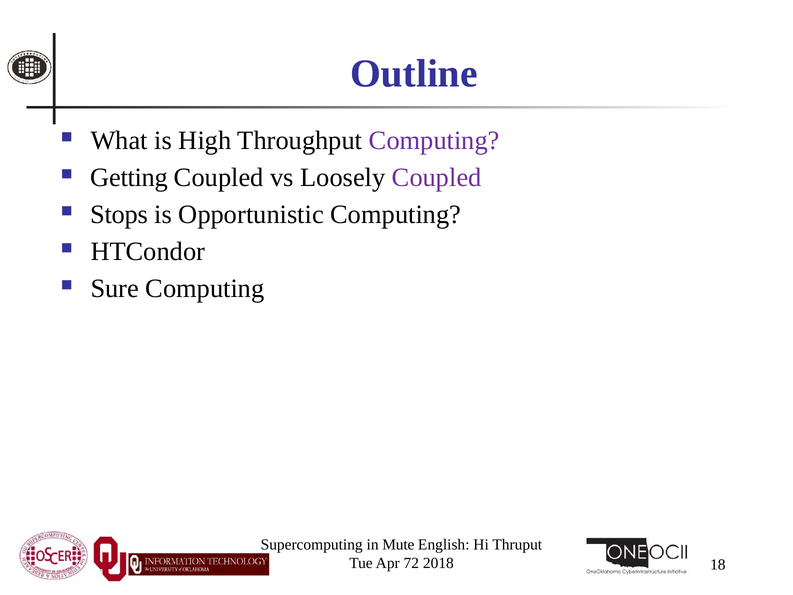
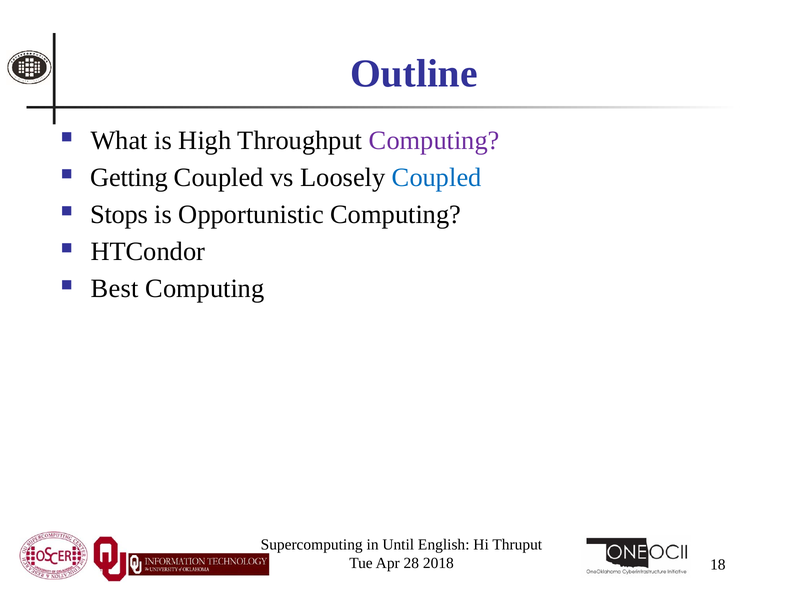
Coupled colour: purple -> blue (437, 178)
Sure: Sure -> Best (115, 289)
Mute: Mute -> Until (398, 544)
72: 72 -> 28 (411, 563)
